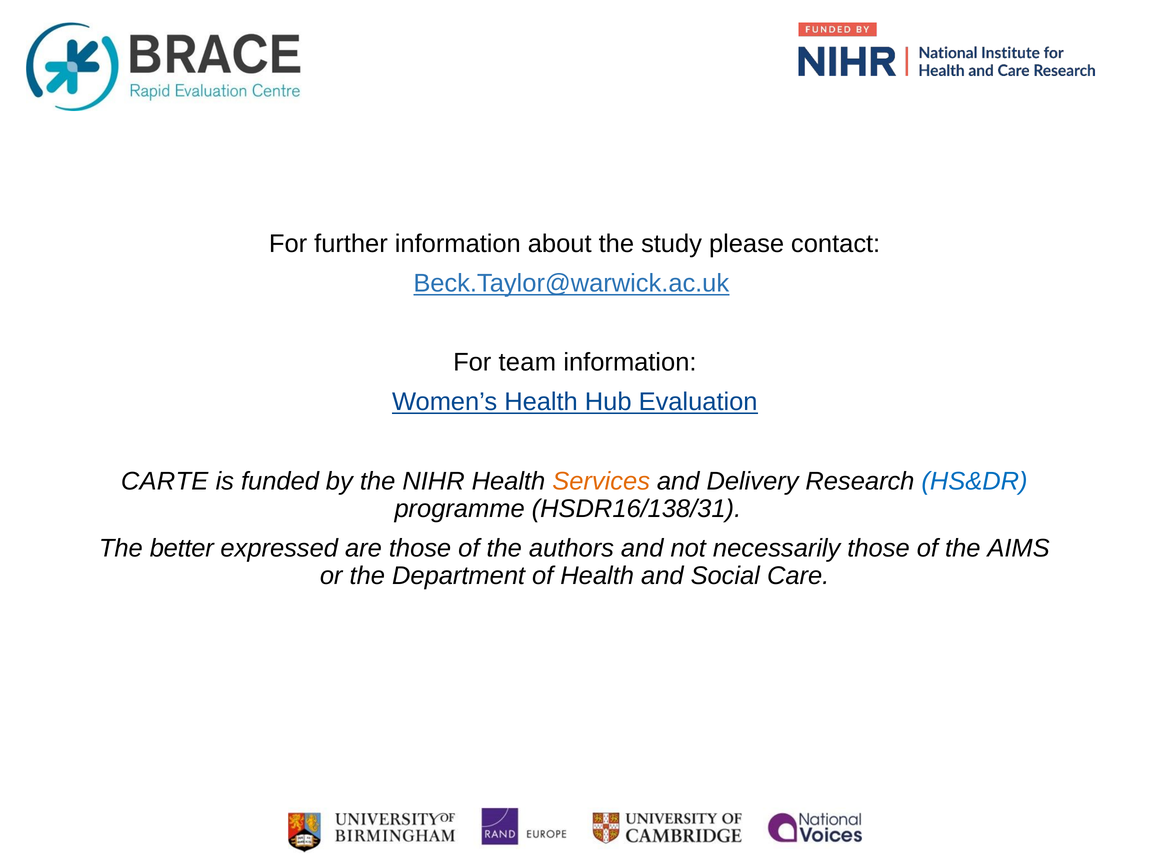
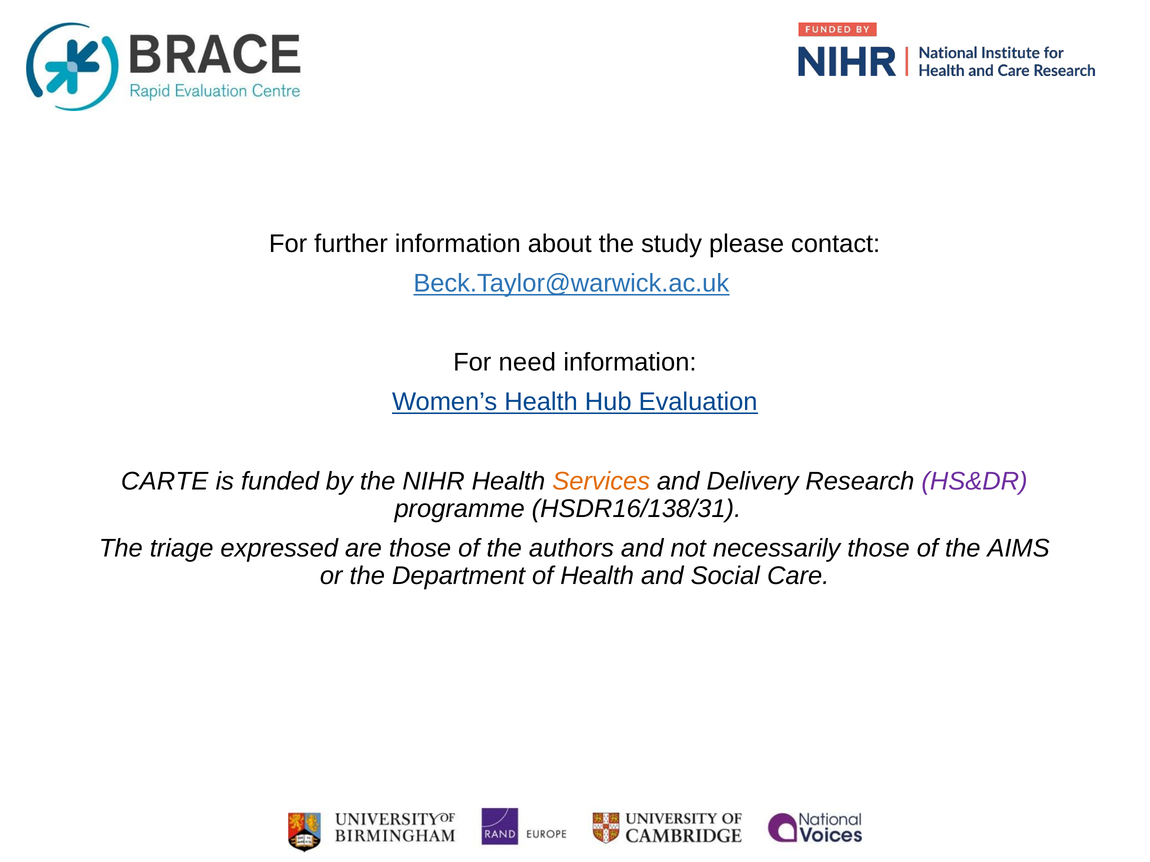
team: team -> need (527, 363)
HS&DR colour: blue -> purple (975, 481)
better: better -> triage (182, 549)
